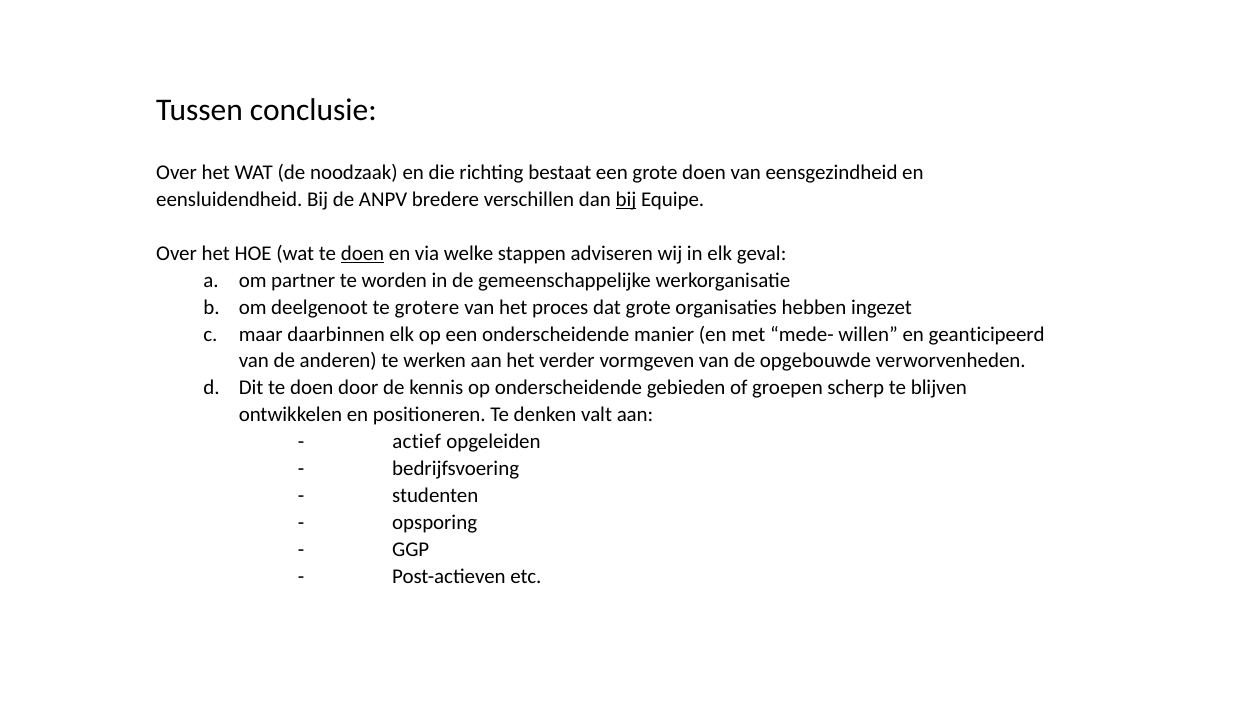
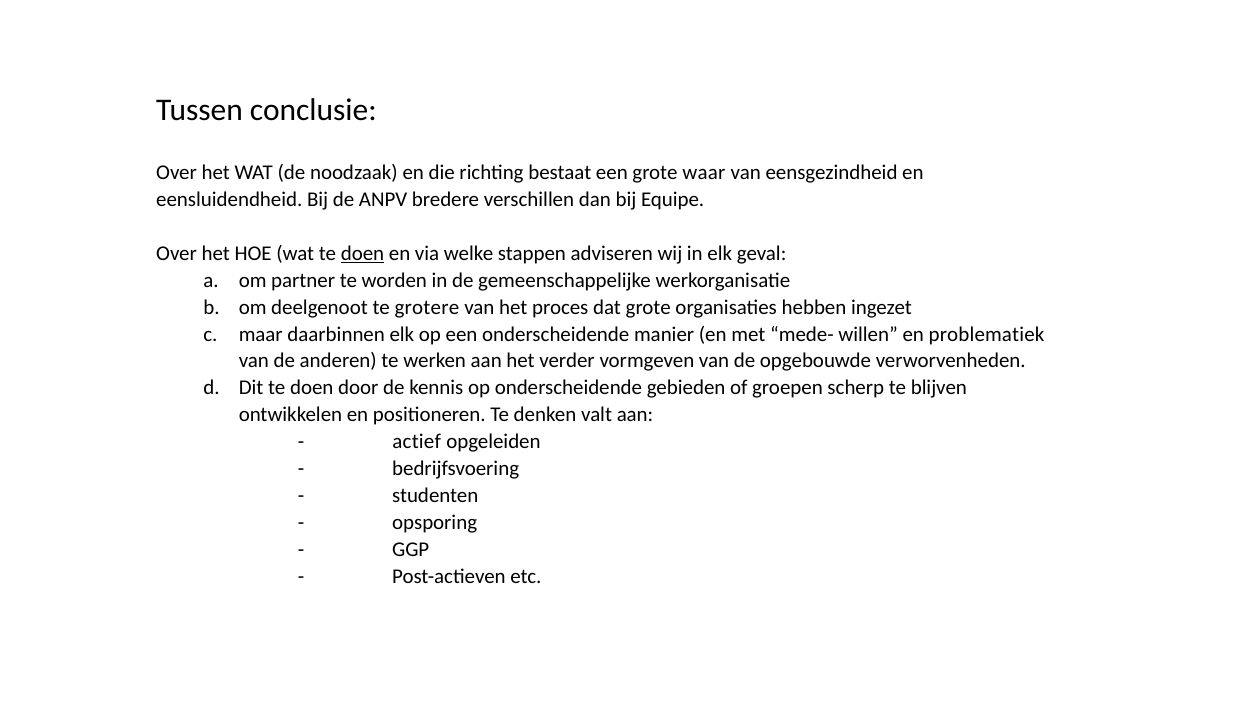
grote doen: doen -> waar (704, 173)
bij underline: present -> none (626, 200)
geanticipeerd: geanticipeerd -> problematiek (986, 334)
